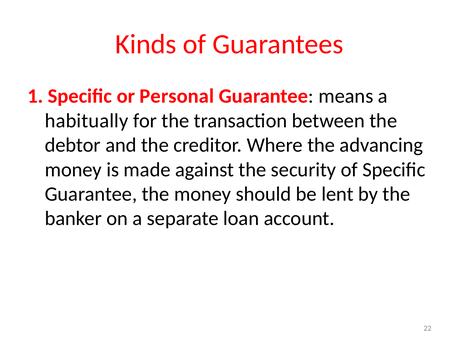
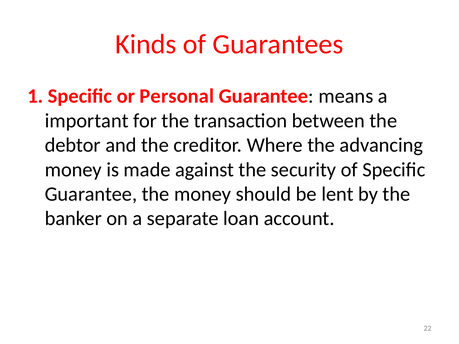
habitually: habitually -> important (87, 121)
